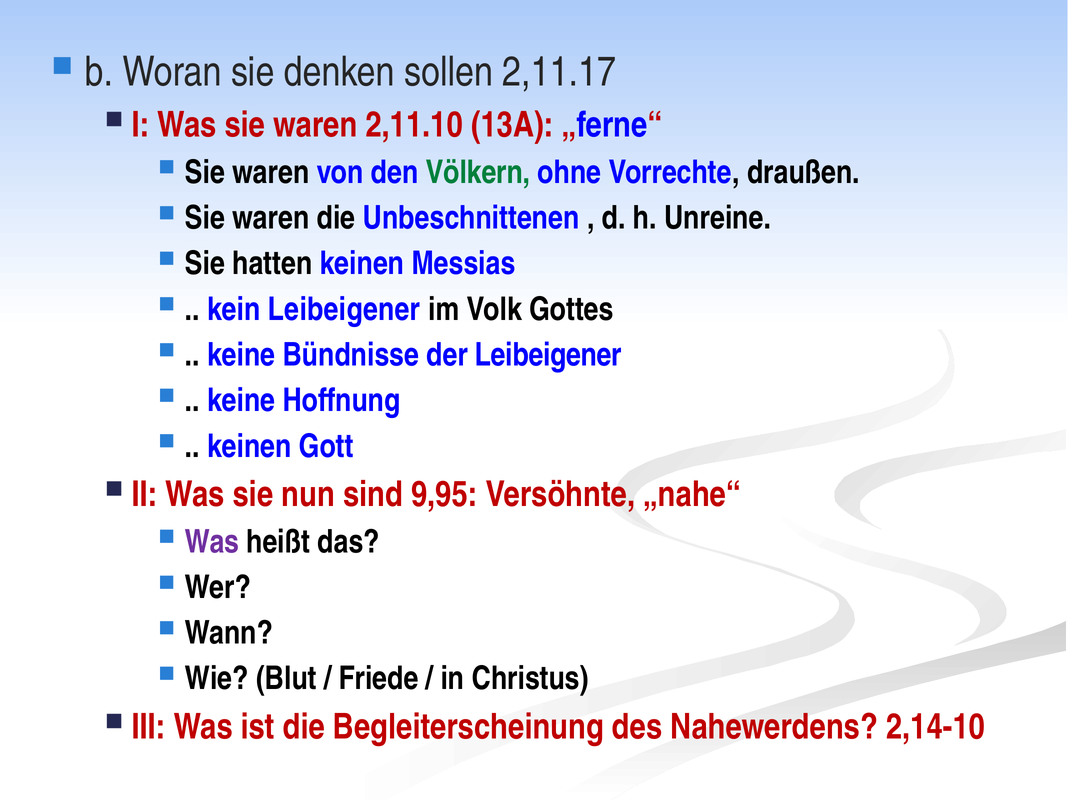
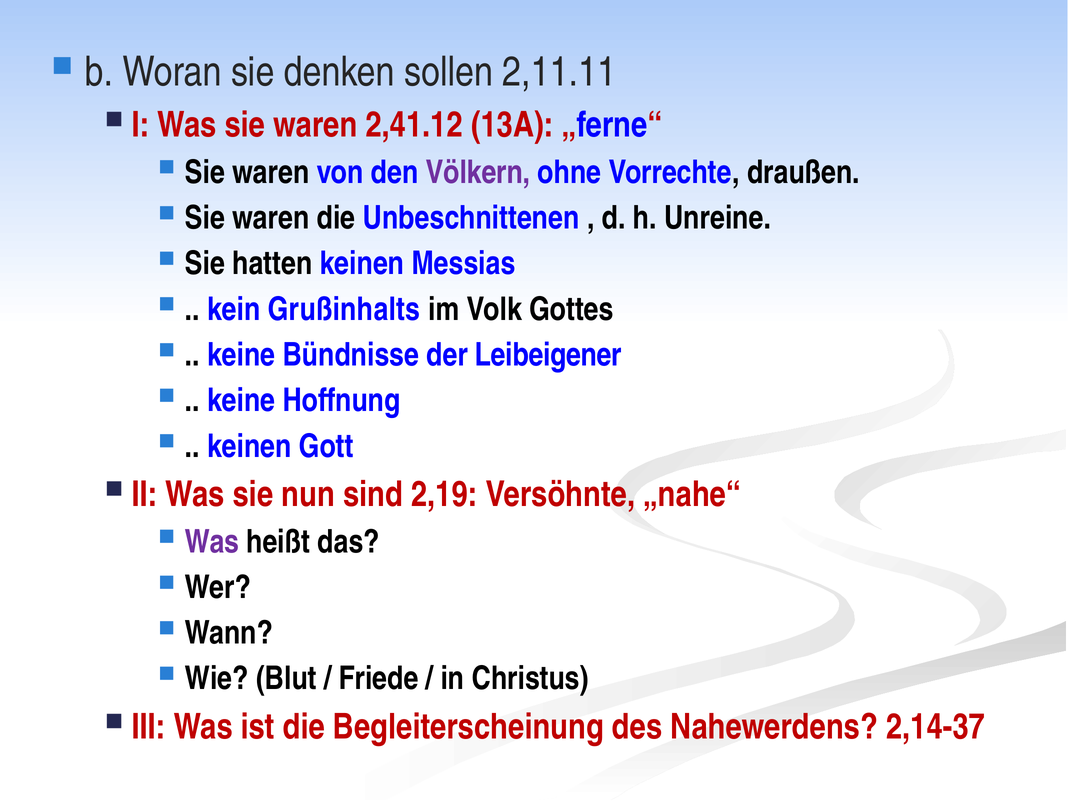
2,11.17: 2,11.17 -> 2,11.11 (559, 72)
2,11.10: 2,11.10 -> 2,41.12 (414, 125)
Völkern colour: green -> purple (478, 172)
kein Leibeigener: Leibeigener -> Grußinhalts (344, 309)
9,95: 9,95 -> 2,19 (444, 494)
2,14-10: 2,14-10 -> 2,14-37 (936, 727)
